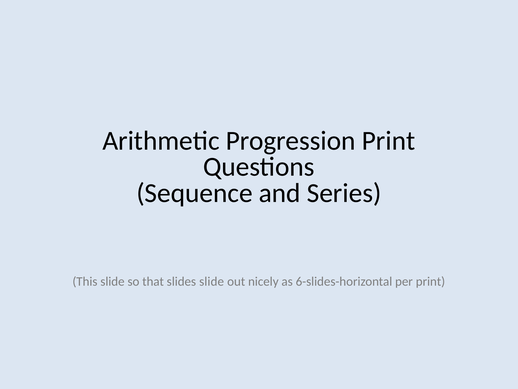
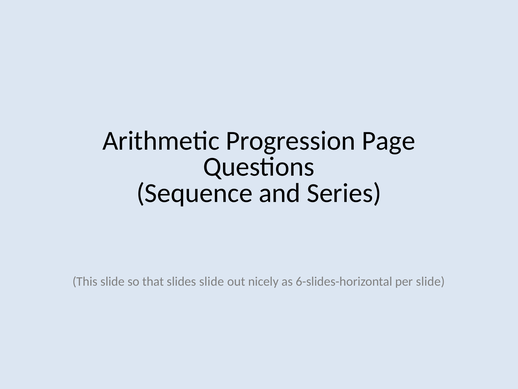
Progression Print: Print -> Page (389, 140)
per print: print -> slide (430, 281)
